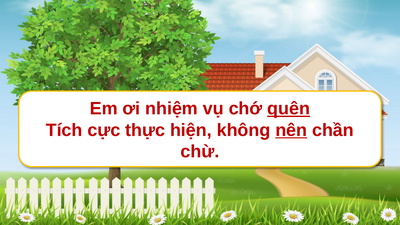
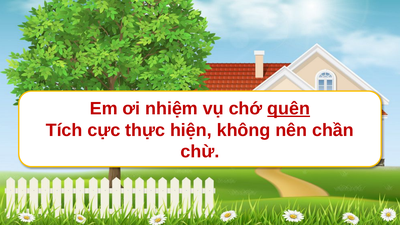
nên underline: present -> none (291, 130)
